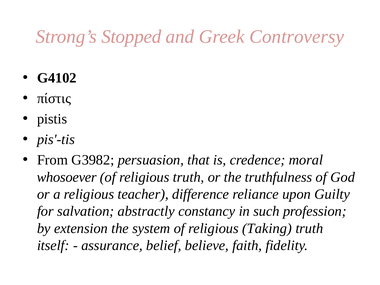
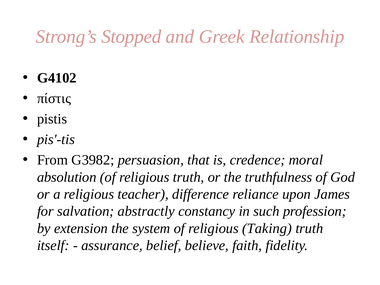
Controversy: Controversy -> Relationship (297, 36)
whosoever: whosoever -> absolution (67, 177)
Guilty: Guilty -> James (332, 194)
